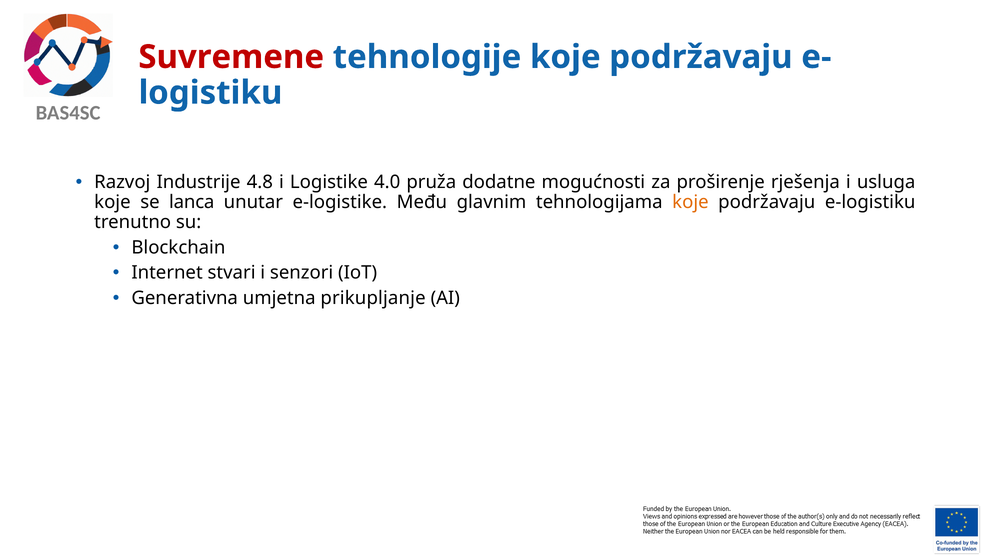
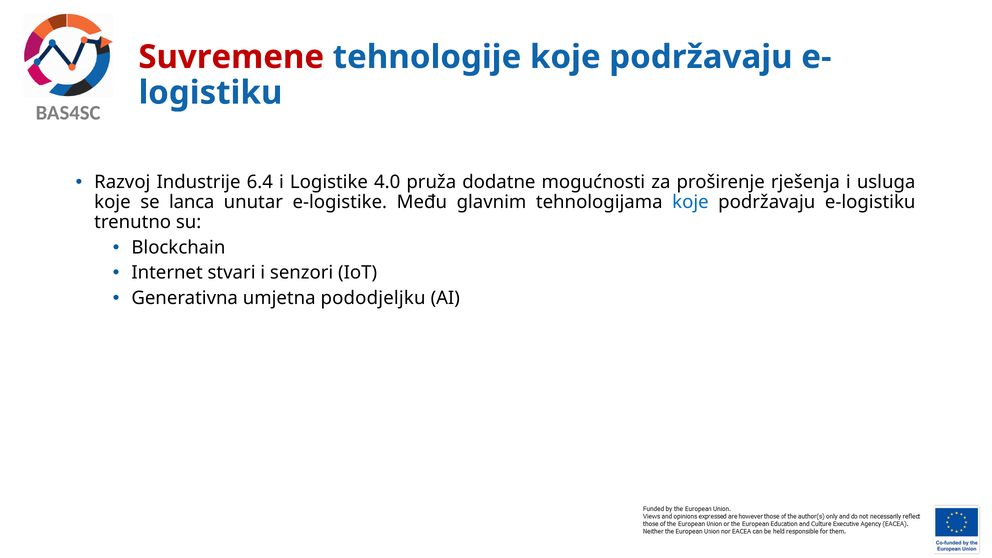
4.8: 4.8 -> 6.4 (260, 182)
koje colour: orange -> blue (690, 202)
prikupljanje: prikupljanje -> pododjeljku (373, 298)
